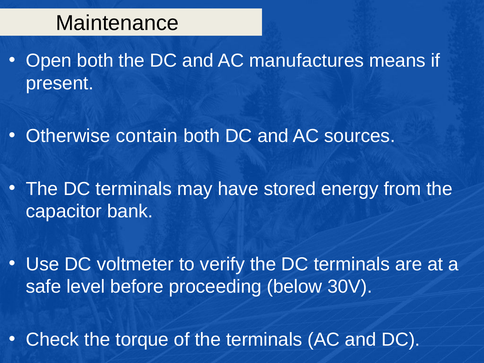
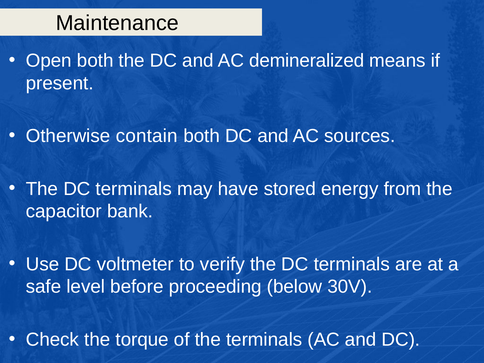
manufactures: manufactures -> demineralized (307, 61)
